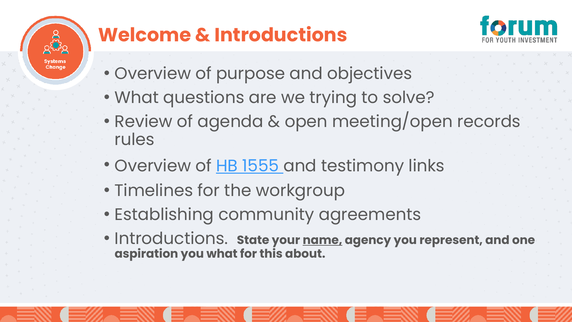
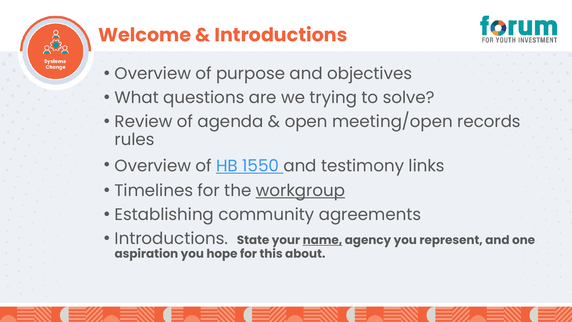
1555: 1555 -> 1550 (261, 166)
workgroup underline: none -> present (300, 190)
you what: what -> hope (222, 254)
